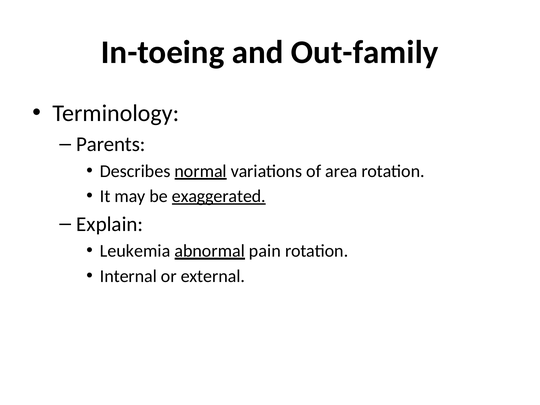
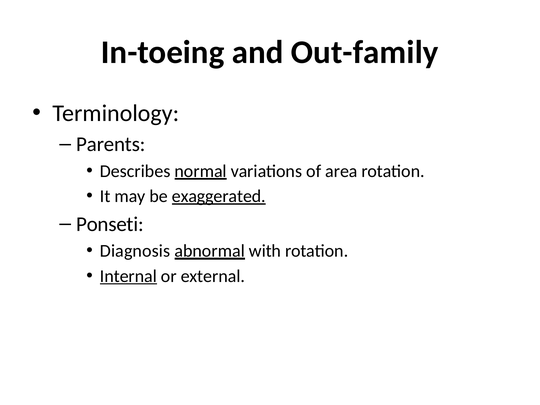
Explain: Explain -> Ponseti (110, 224)
Leukemia: Leukemia -> Diagnosis (135, 251)
pain: pain -> with (265, 251)
Internal underline: none -> present (128, 276)
